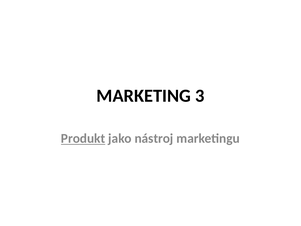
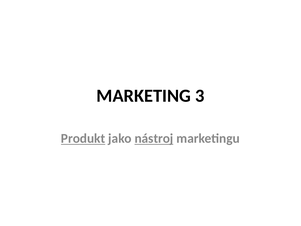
nástroj underline: none -> present (154, 138)
